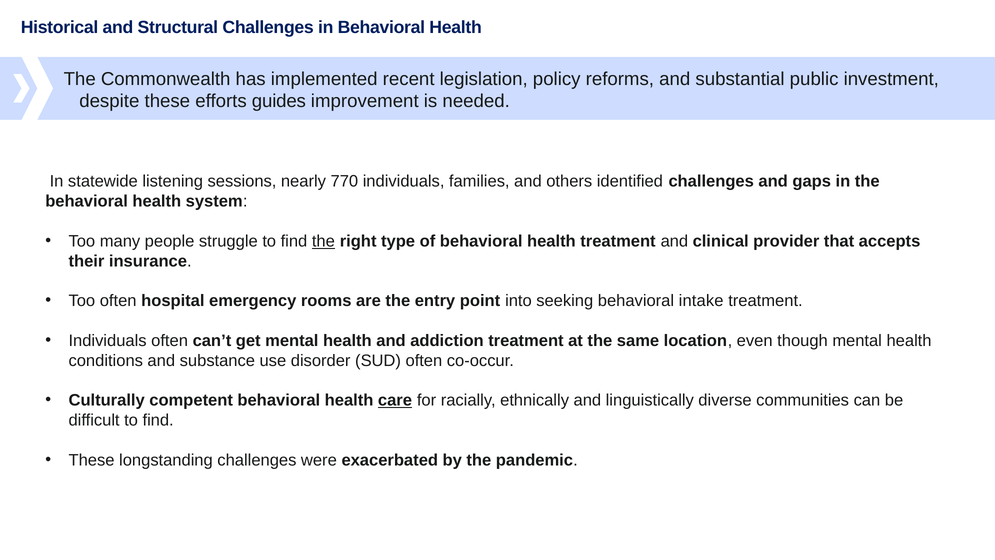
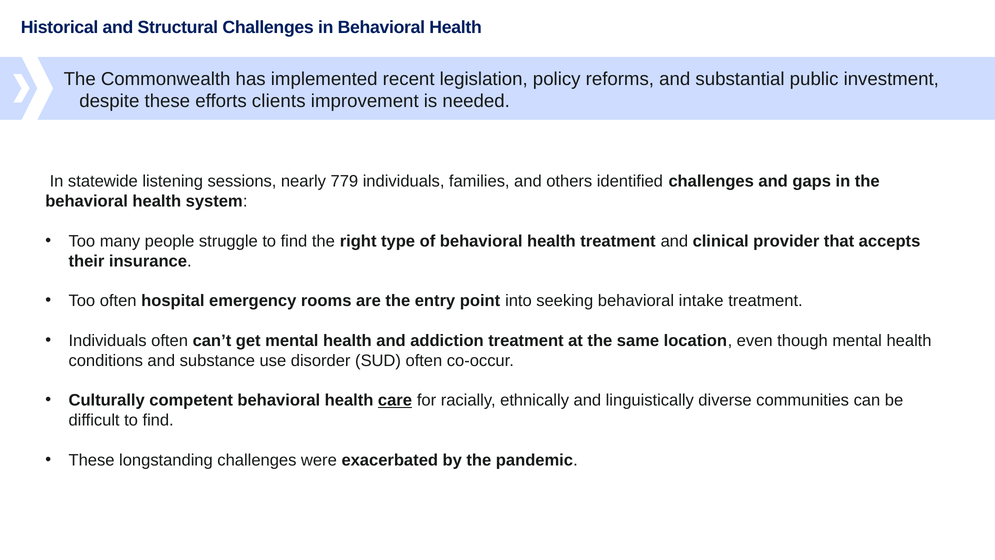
guides: guides -> clients (279, 101)
770: 770 -> 779 (344, 181)
the underline: present -> none (323, 241)
